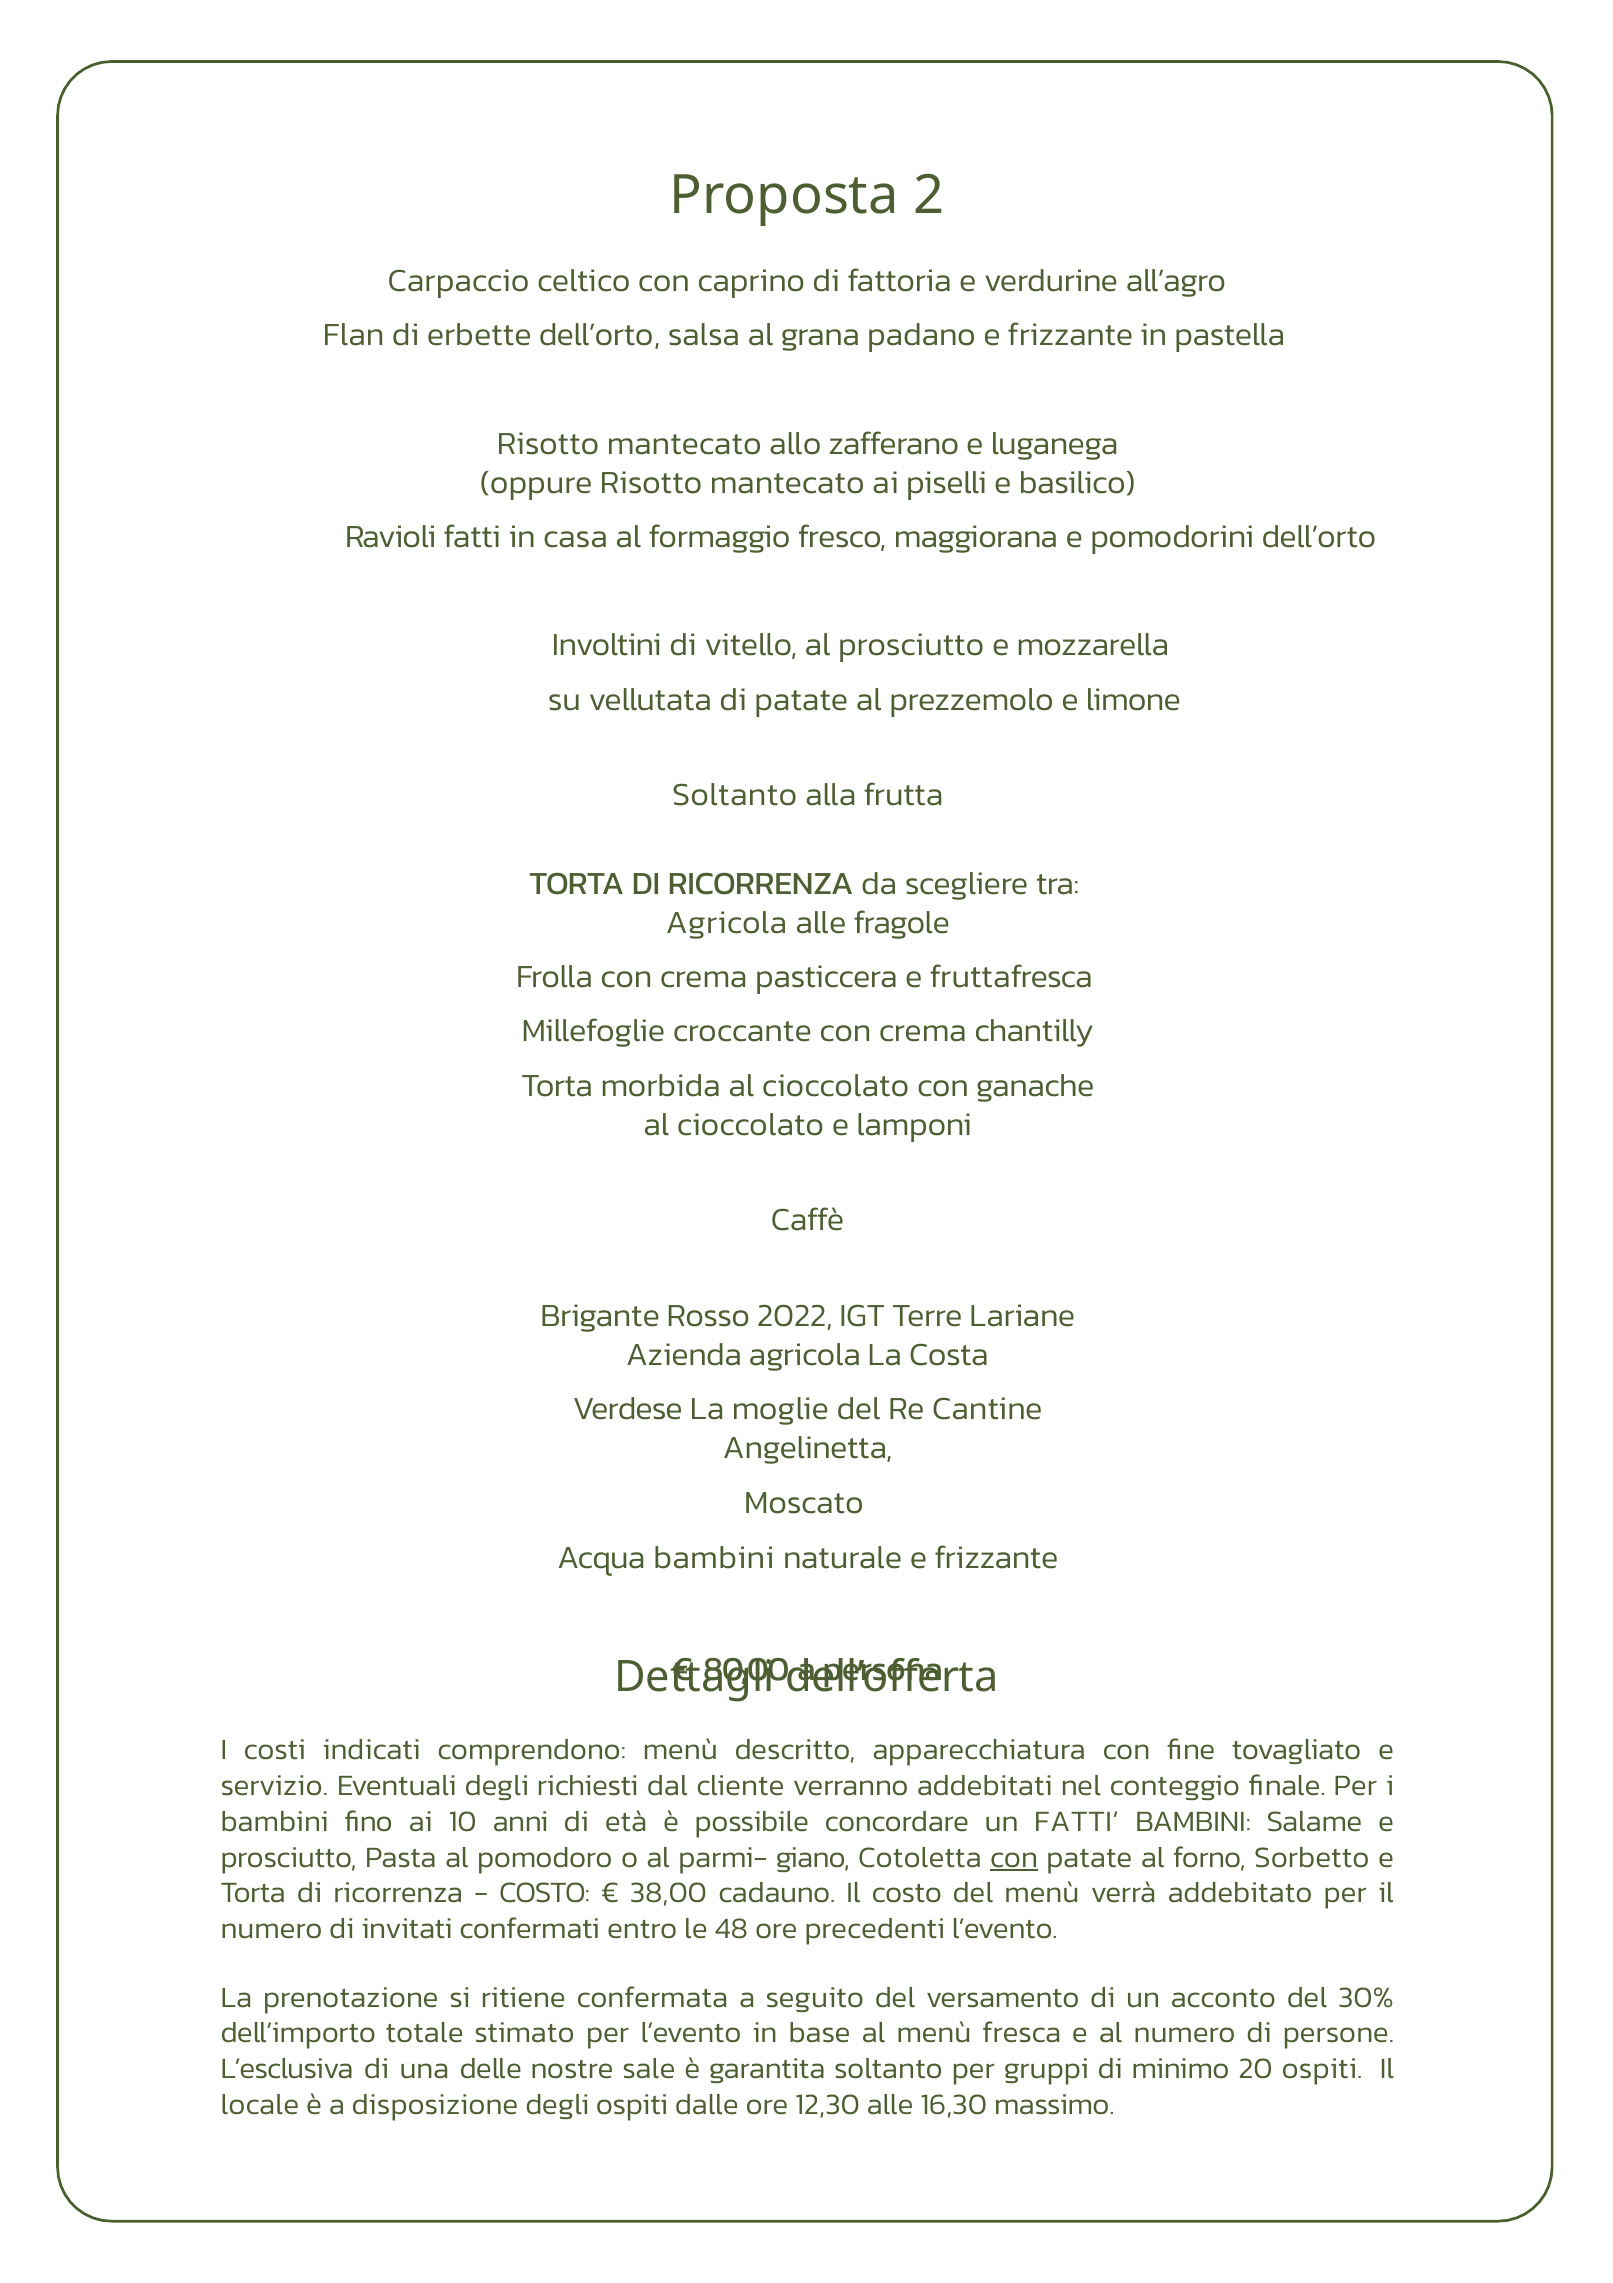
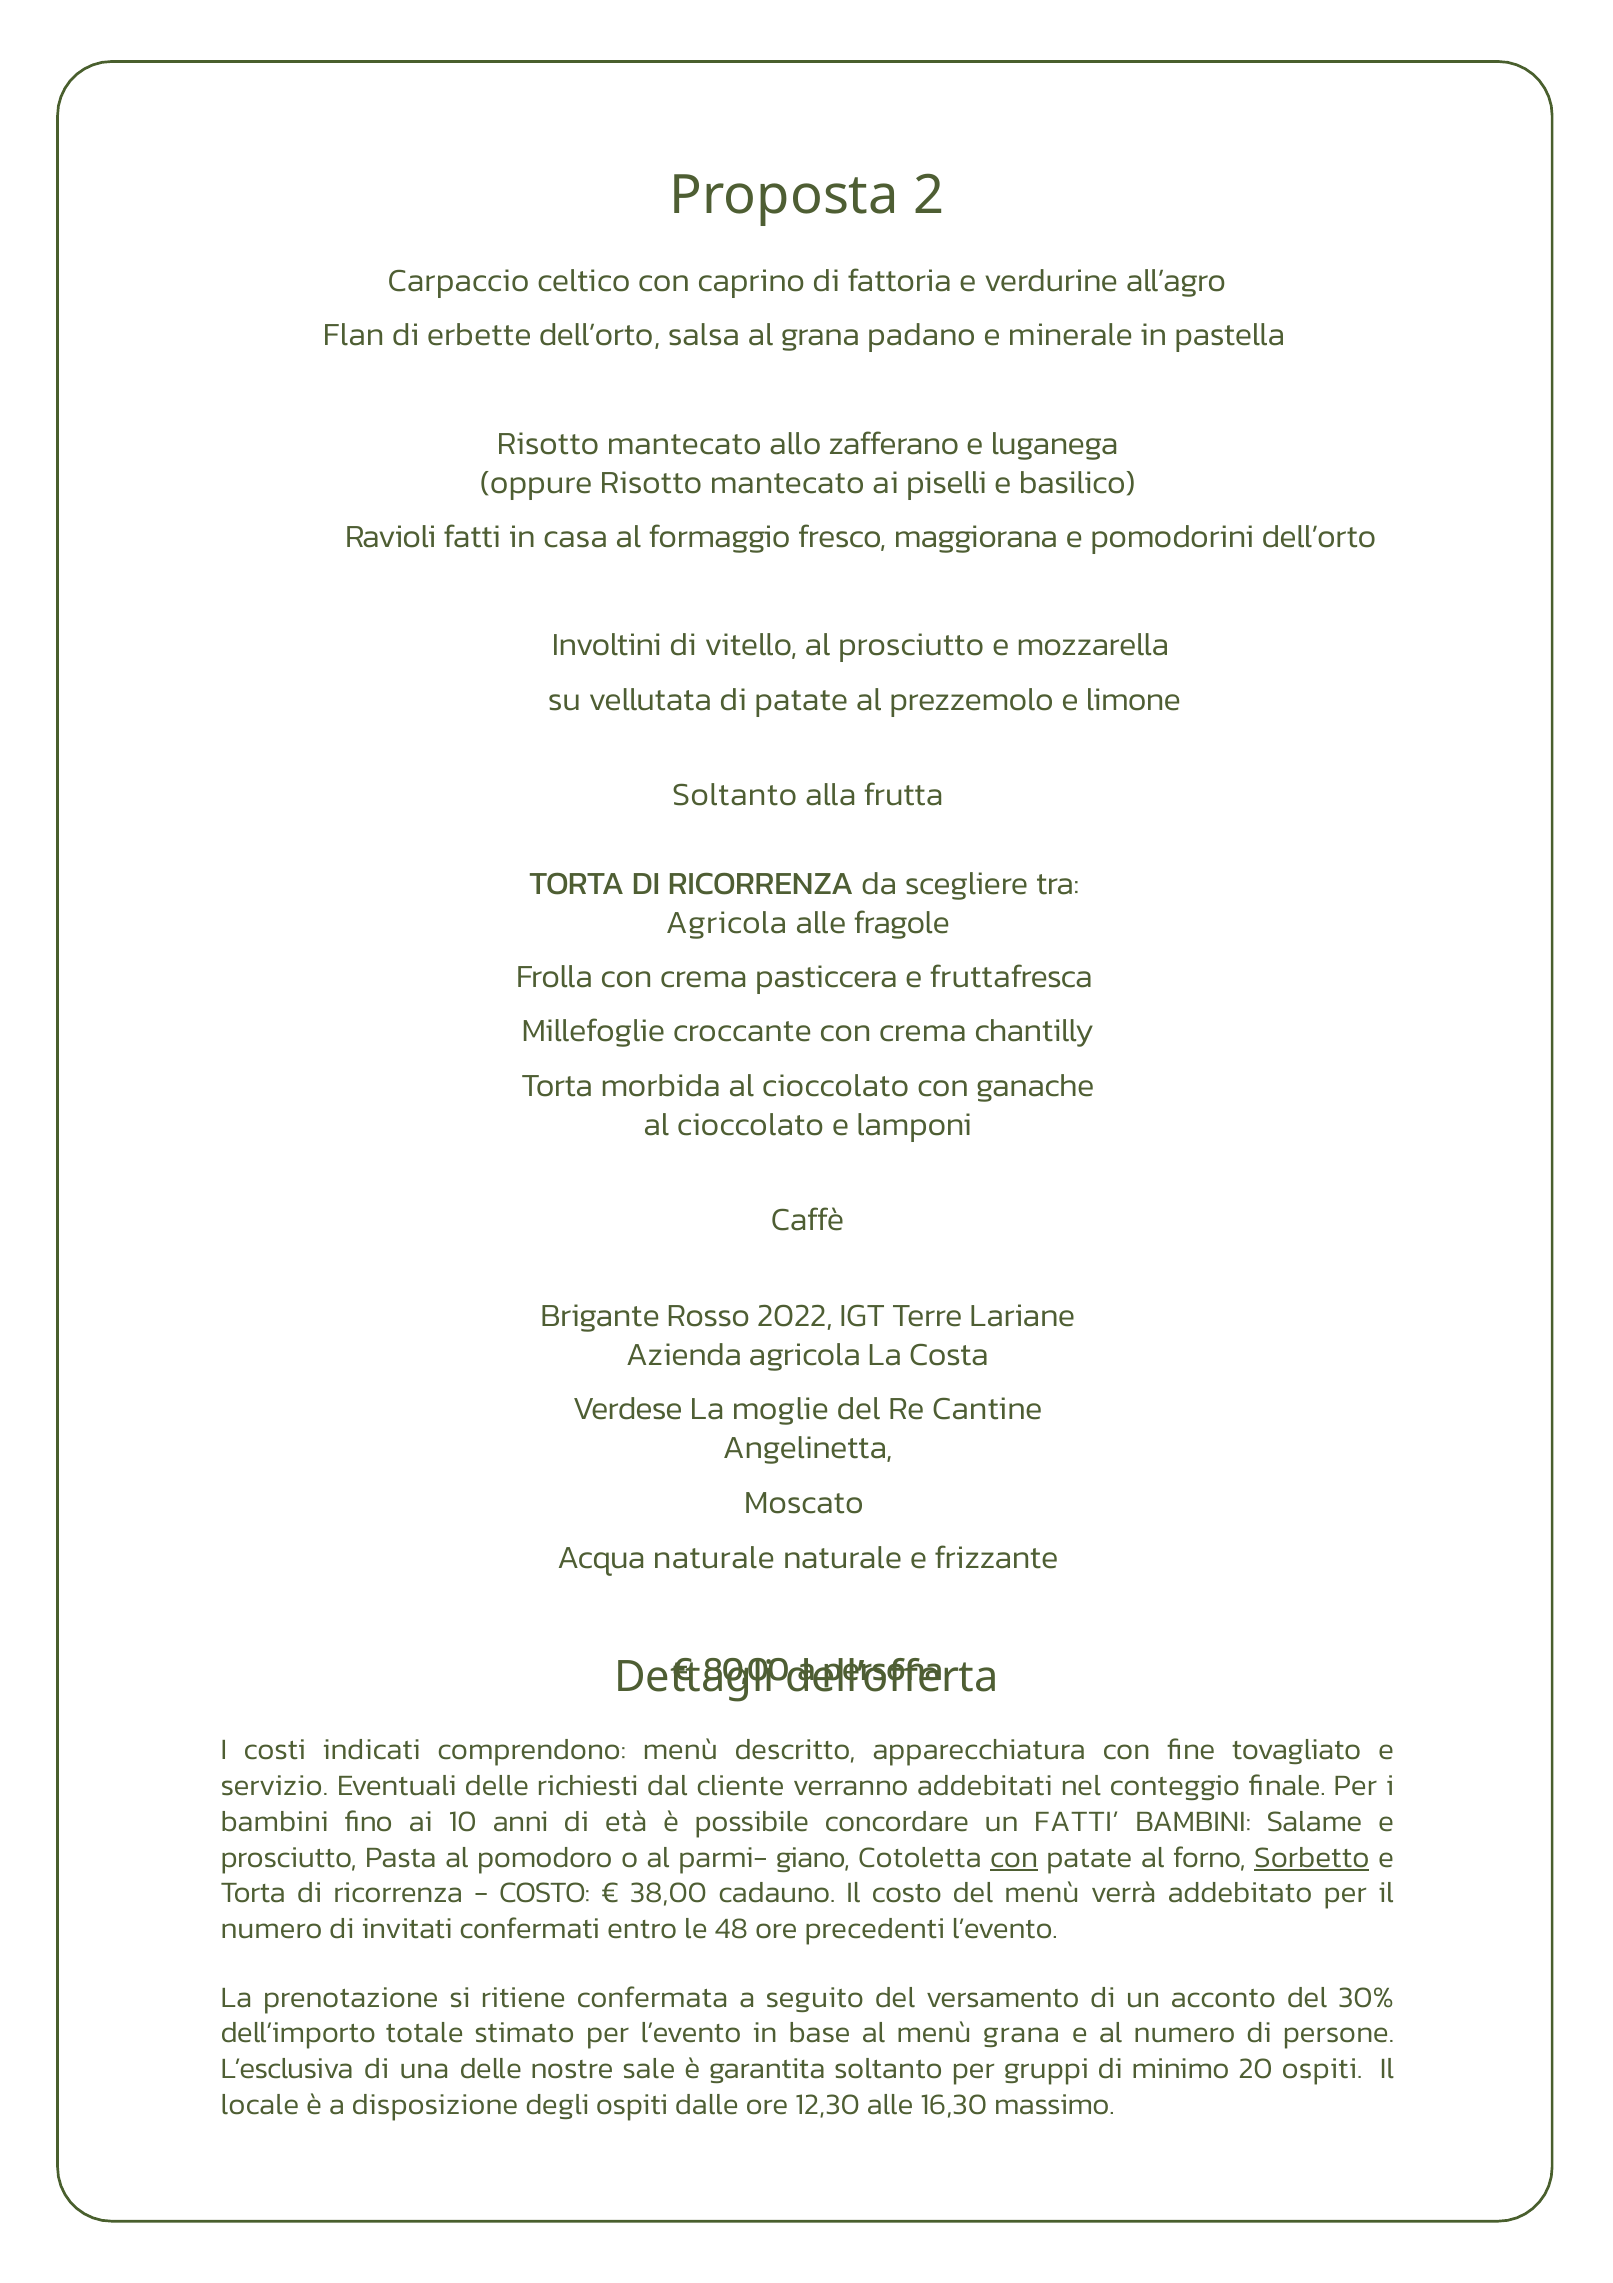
padano e frizzante: frizzante -> minerale (1070, 335)
Acqua bambini: bambini -> naturale (714, 1557)
Eventuali degli: degli -> delle (497, 1785)
Sorbetto underline: none -> present (1312, 1857)
menù fresca: fresca -> grana (1021, 2033)
